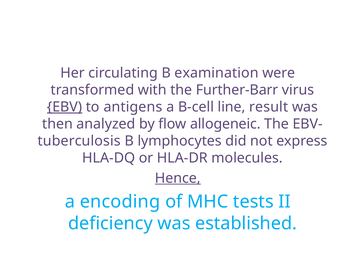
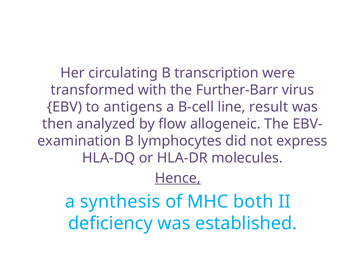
examination: examination -> transcription (217, 73)
EBV underline: present -> none (65, 107)
tuberculosis: tuberculosis -> examination (79, 141)
encoding: encoding -> synthesis (120, 202)
tests: tests -> both (253, 202)
